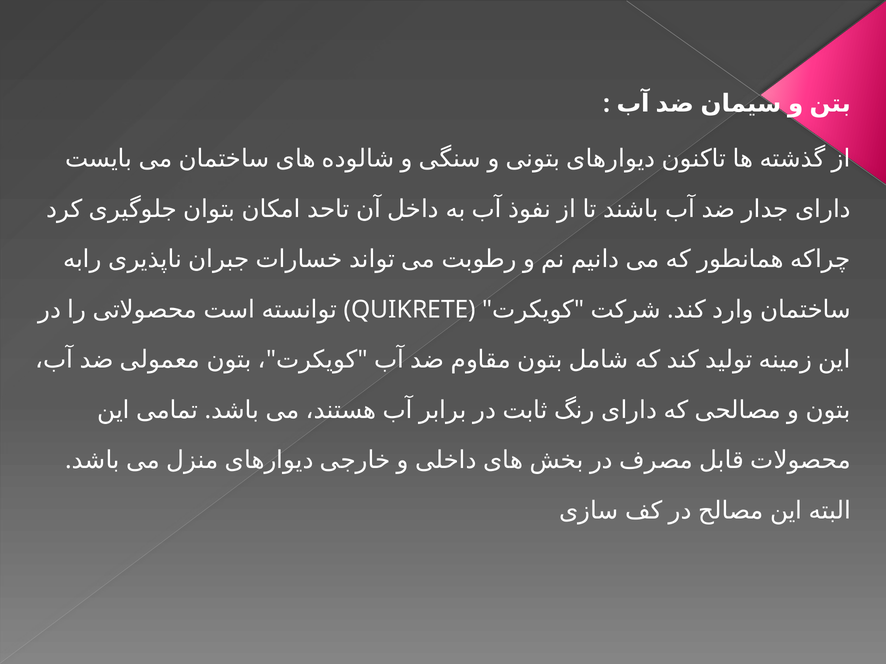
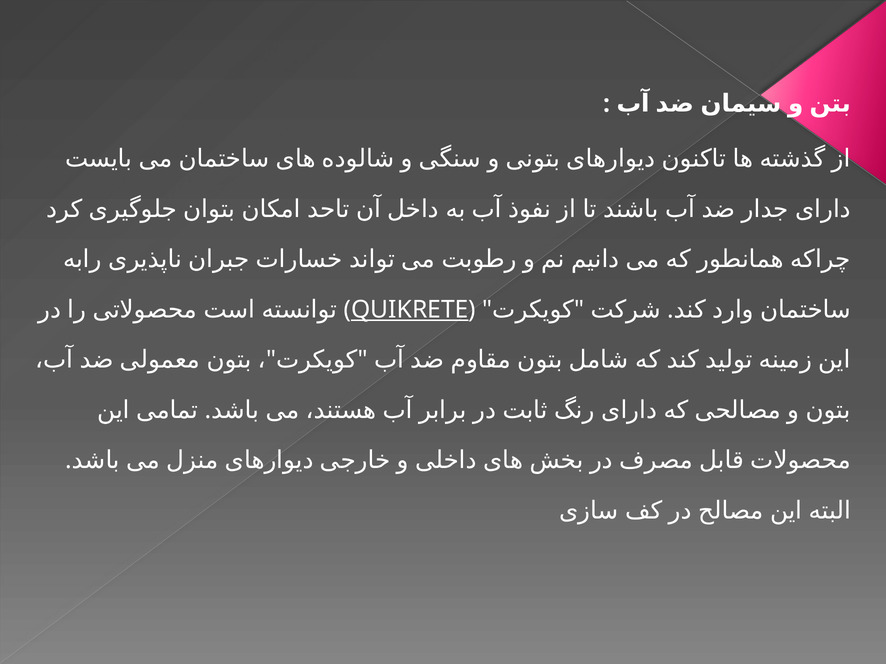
QUIKRETE underline: none -> present (410, 310)
